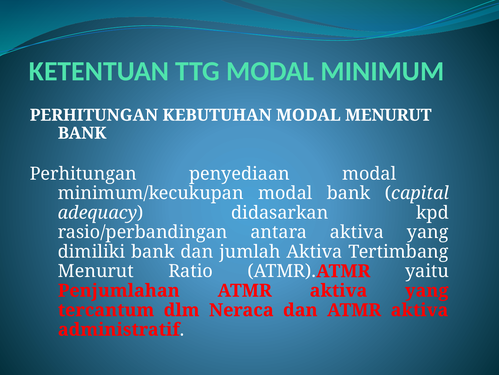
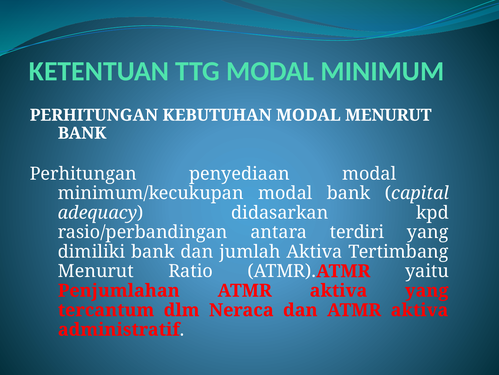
antara aktiva: aktiva -> terdiri (357, 232)
